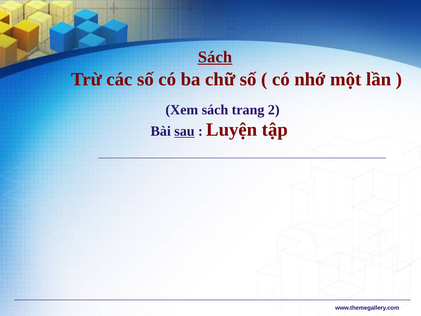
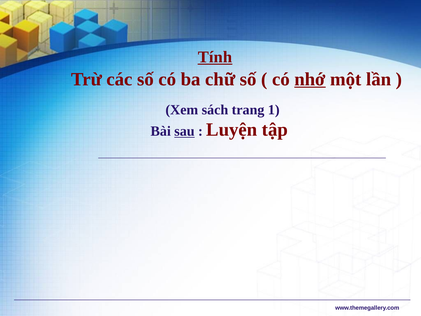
Sách: Sách -> Tính (215, 57)
nhớ underline: none -> present (310, 79)
2: 2 -> 1 (274, 110)
